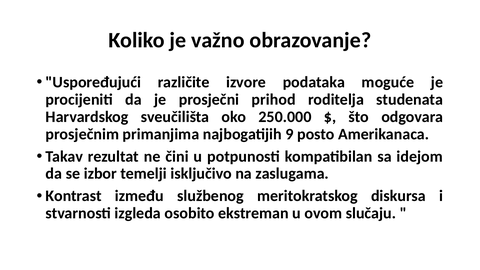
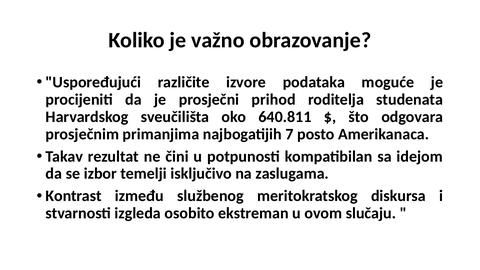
250.000: 250.000 -> 640.811 (285, 117)
9: 9 -> 7 (289, 134)
